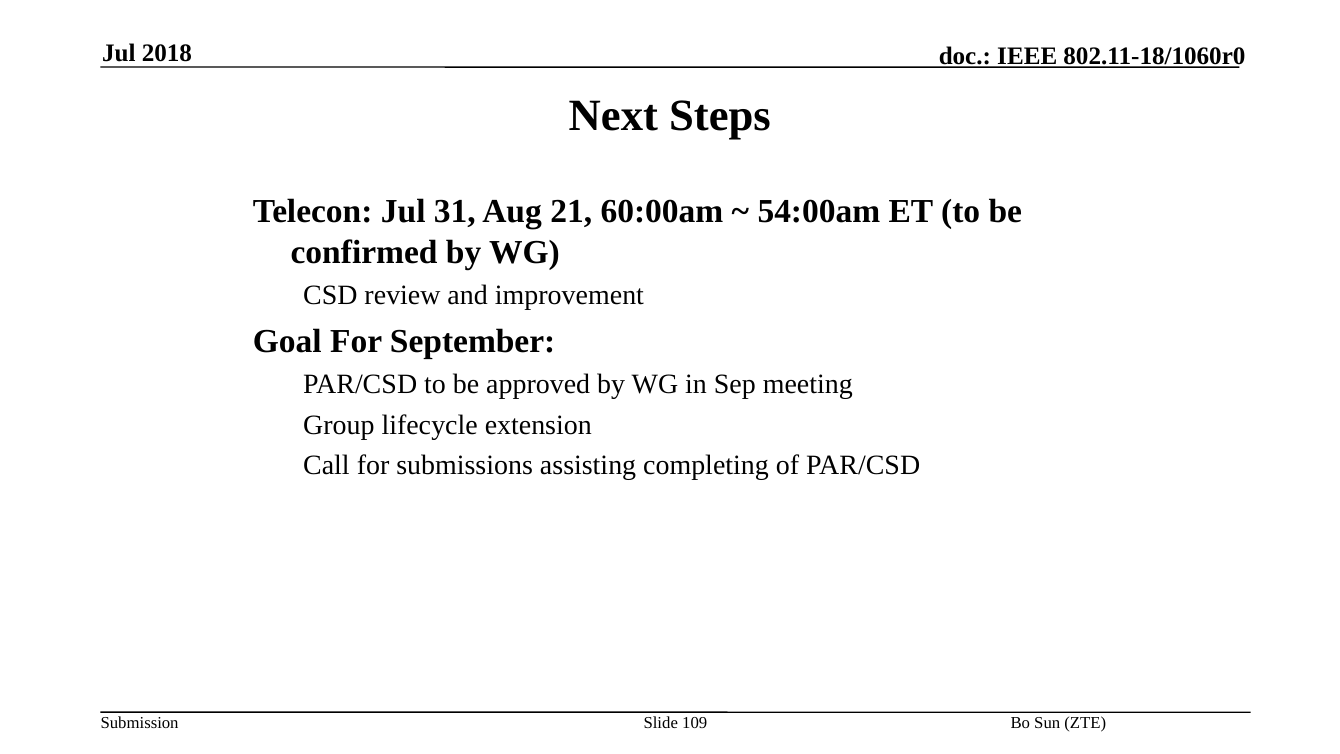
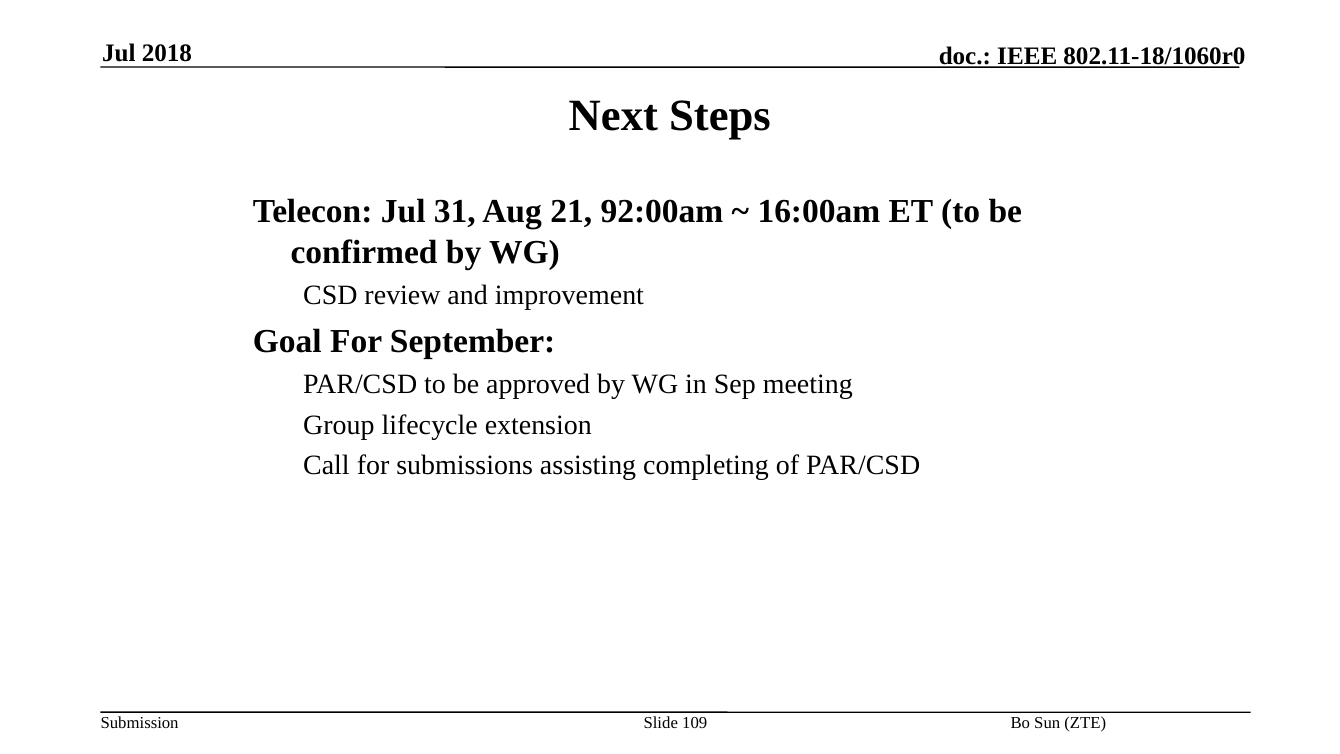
60:00am: 60:00am -> 92:00am (662, 212)
54:00am: 54:00am -> 16:00am (819, 212)
